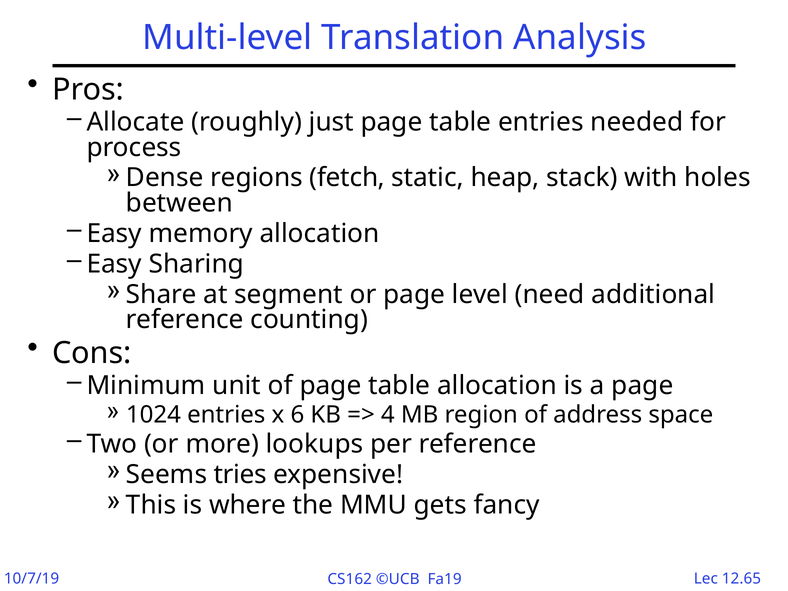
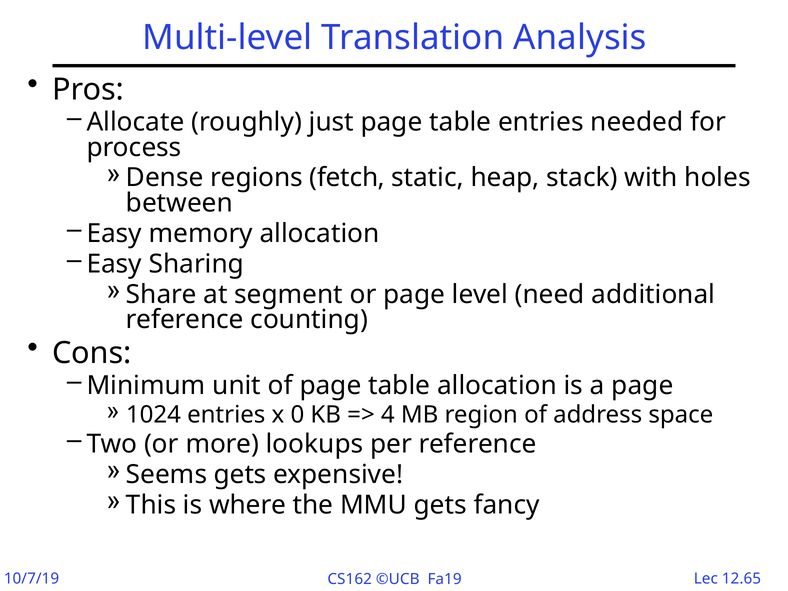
6: 6 -> 0 (297, 415)
Seems tries: tries -> gets (240, 474)
